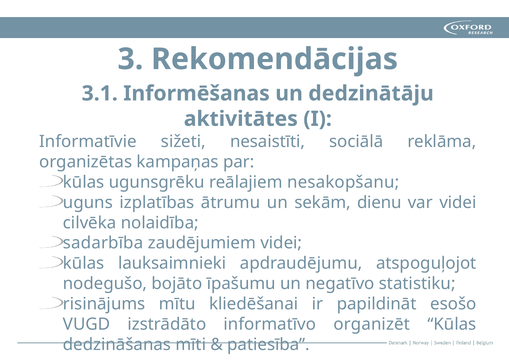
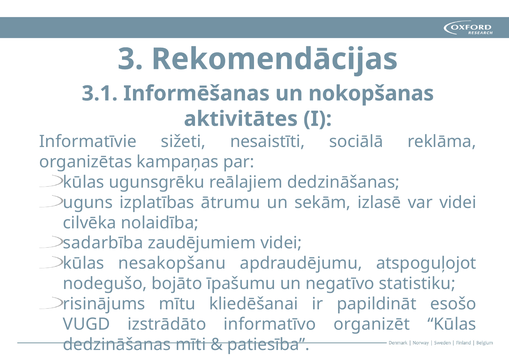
dedzinātāju: dedzinātāju -> nokopšanas (371, 93)
reālajiem nesakopšanu: nesakopšanu -> dedzināšanas (343, 182)
dienu: dienu -> izlasē (379, 202)
lauksaimnieki: lauksaimnieki -> nesakopšanu (172, 263)
